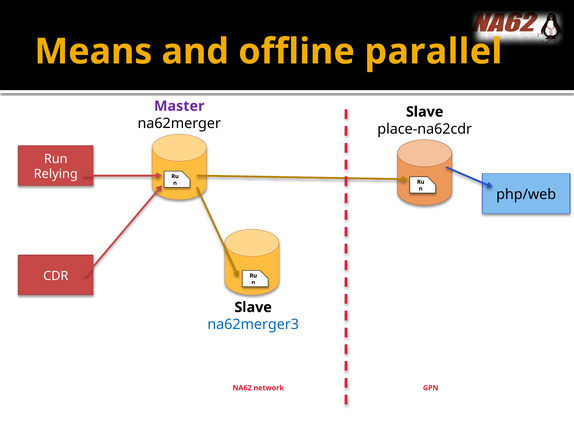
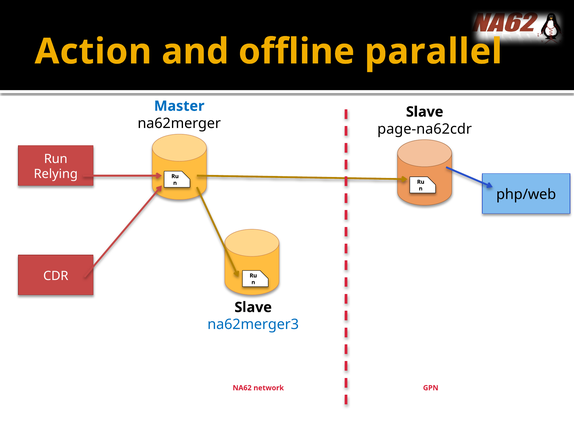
Means: Means -> Action (93, 52)
Master colour: purple -> blue (179, 106)
place-na62cdr: place-na62cdr -> page-na62cdr (425, 129)
